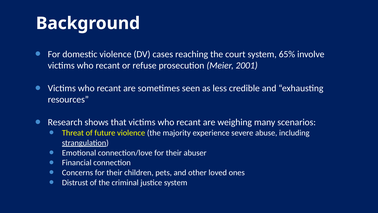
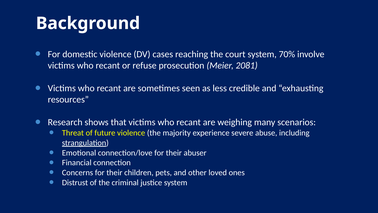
65%: 65% -> 70% (287, 54)
2001: 2001 -> 2081 (247, 65)
